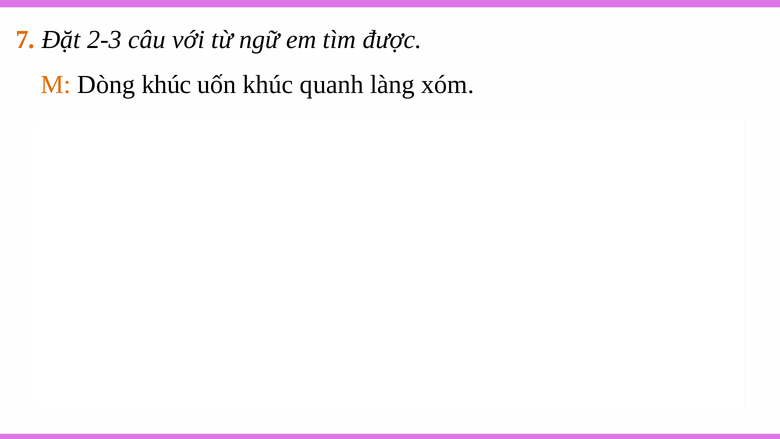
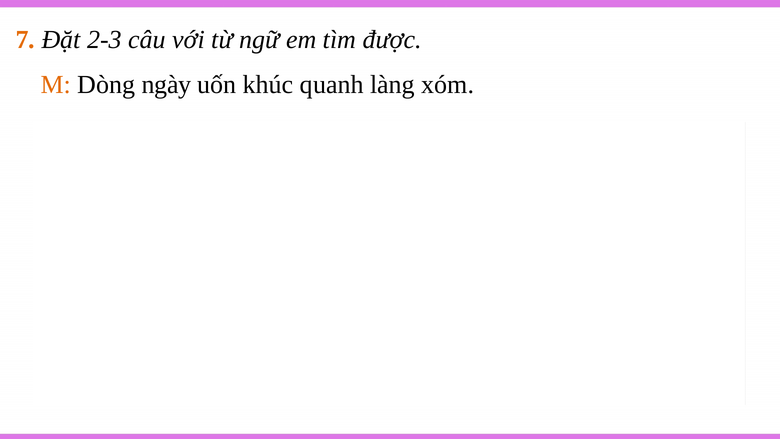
Dòng khúc: khúc -> ngày (166, 85)
